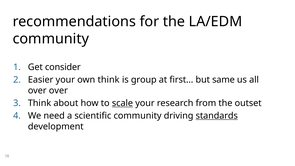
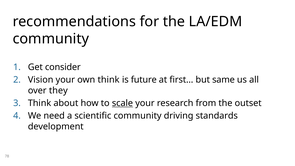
Easier: Easier -> Vision (41, 80)
group: group -> future (144, 80)
over over: over -> they (58, 90)
standards underline: present -> none (217, 116)
